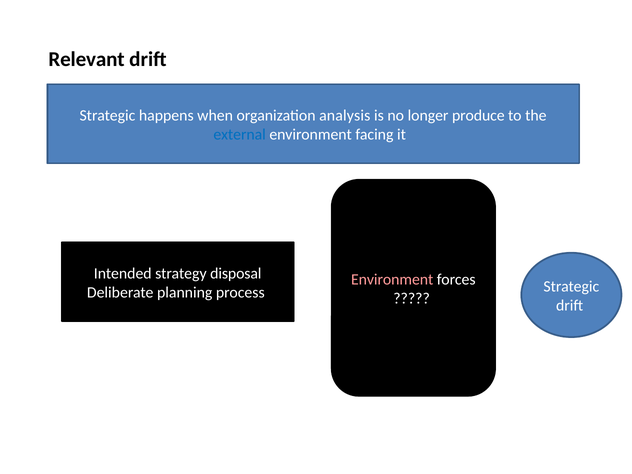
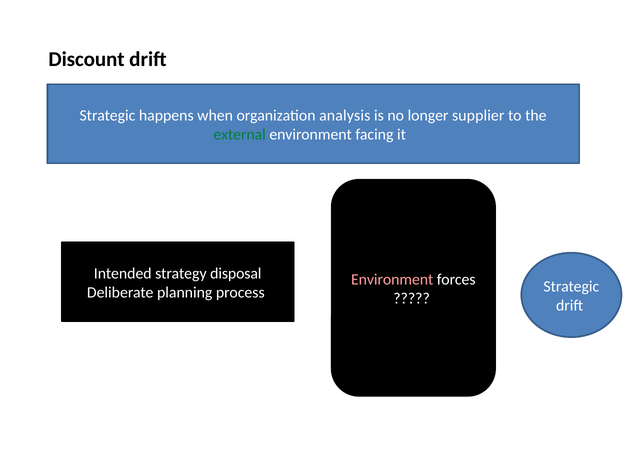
Relevant: Relevant -> Discount (87, 59)
produce: produce -> supplier (478, 115)
external colour: blue -> green (240, 134)
